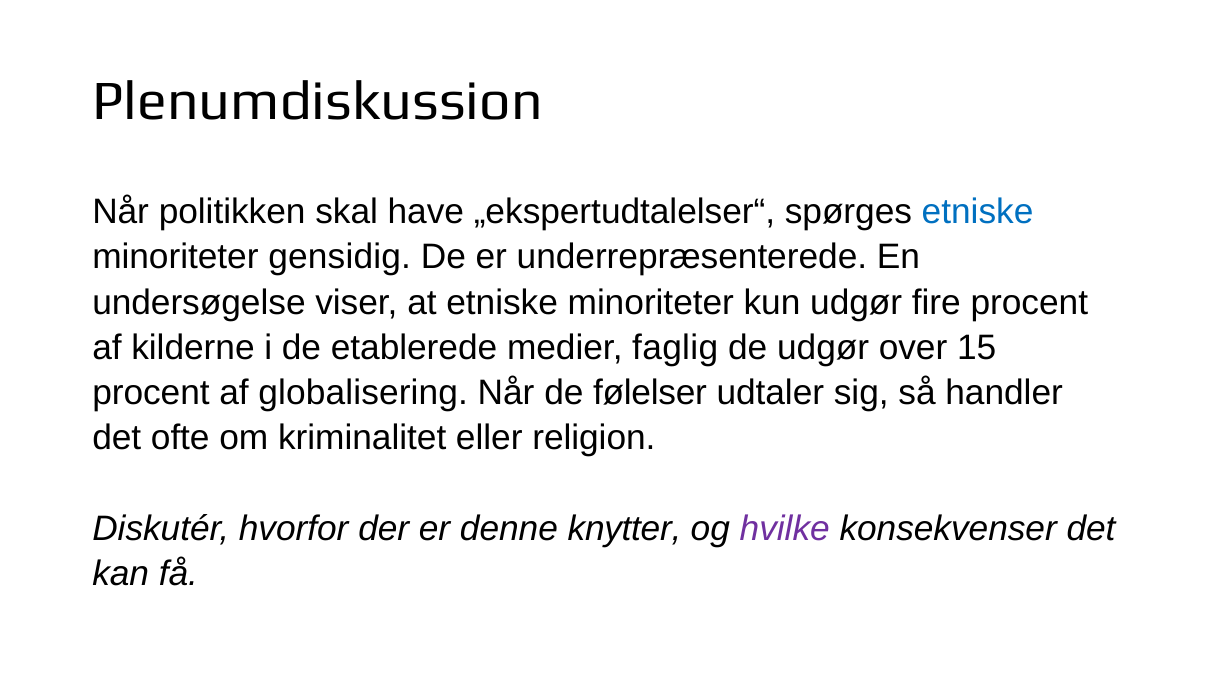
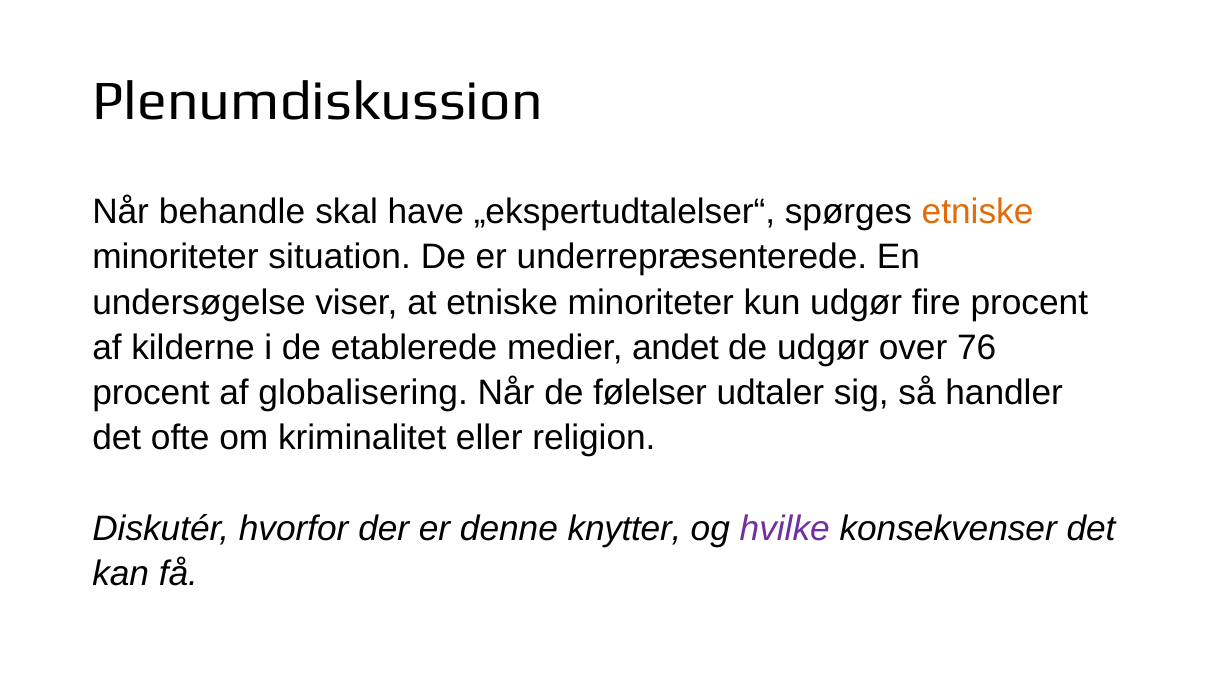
politikken: politikken -> behandle (232, 212)
etniske colour: blue -> orange (978, 212)
gensidig: gensidig -> situation (340, 257)
faglig: faglig -> andet (676, 348)
15: 15 -> 76 (977, 348)
